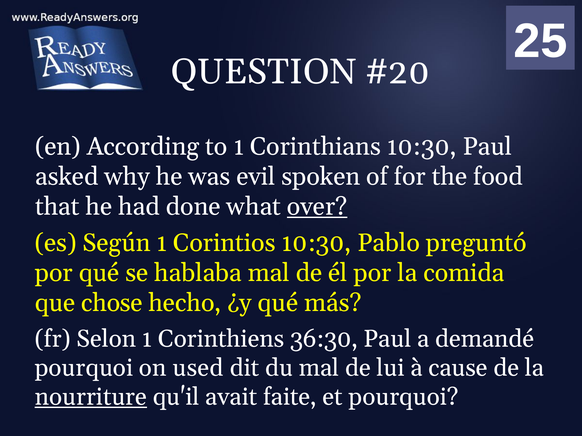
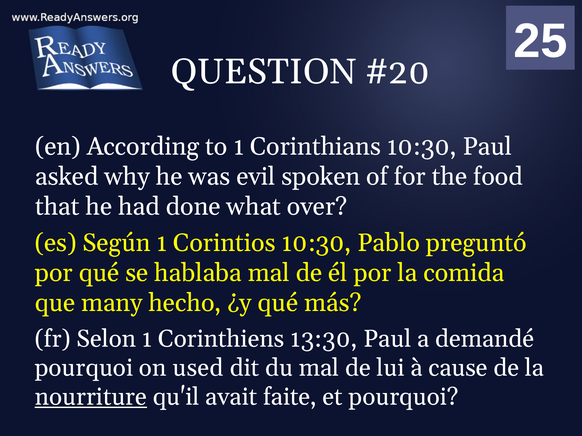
over underline: present -> none (317, 207)
chose: chose -> many (112, 303)
36:30: 36:30 -> 13:30 (324, 339)
